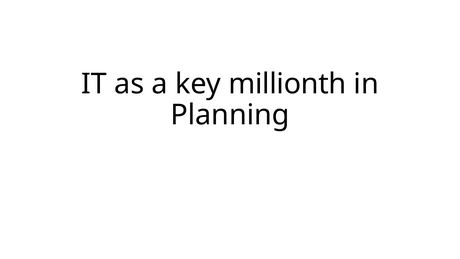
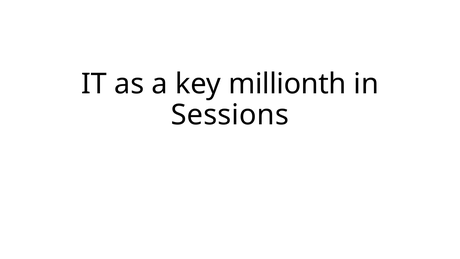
Planning: Planning -> Sessions (230, 115)
